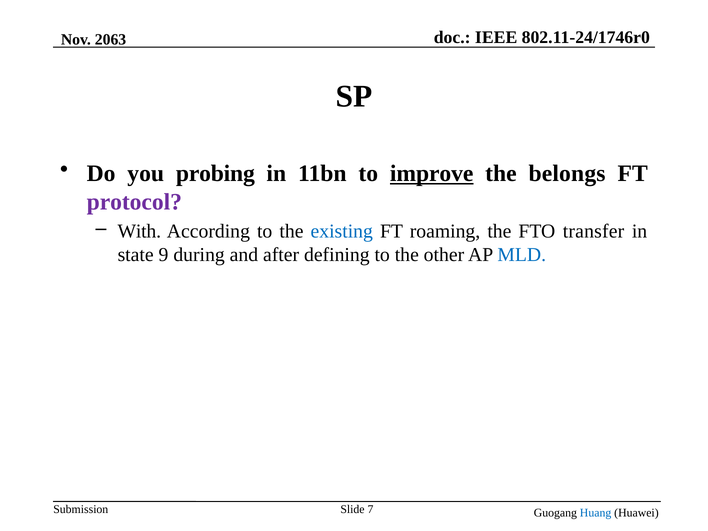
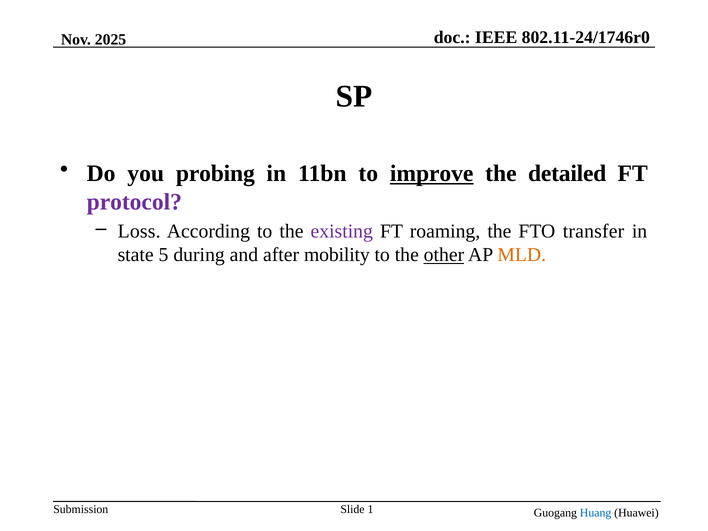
2063: 2063 -> 2025 (111, 40)
belongs: belongs -> detailed (567, 173)
With: With -> Loss (139, 231)
existing colour: blue -> purple (342, 231)
9: 9 -> 5 (163, 255)
defining: defining -> mobility (337, 255)
other underline: none -> present (444, 255)
MLD colour: blue -> orange (522, 255)
7: 7 -> 1 (370, 509)
